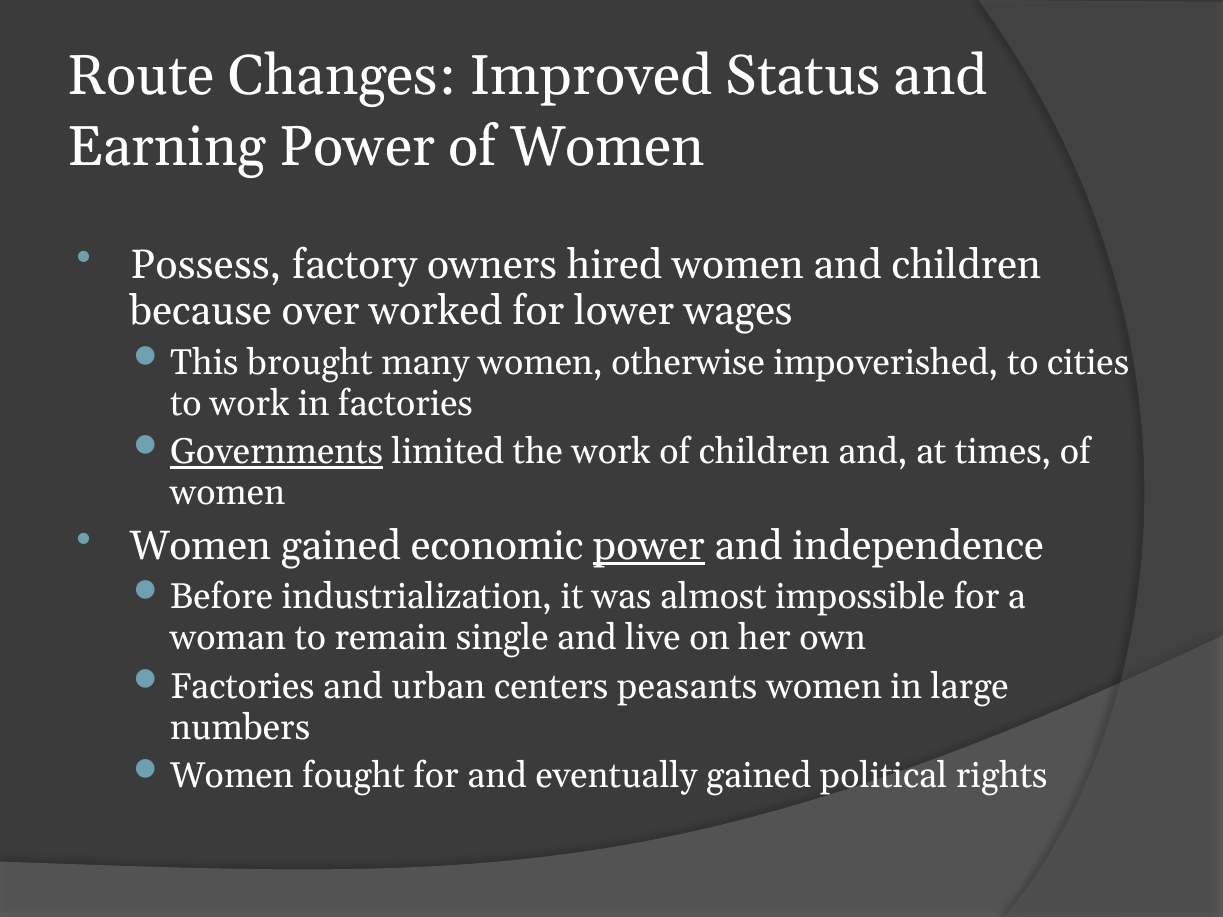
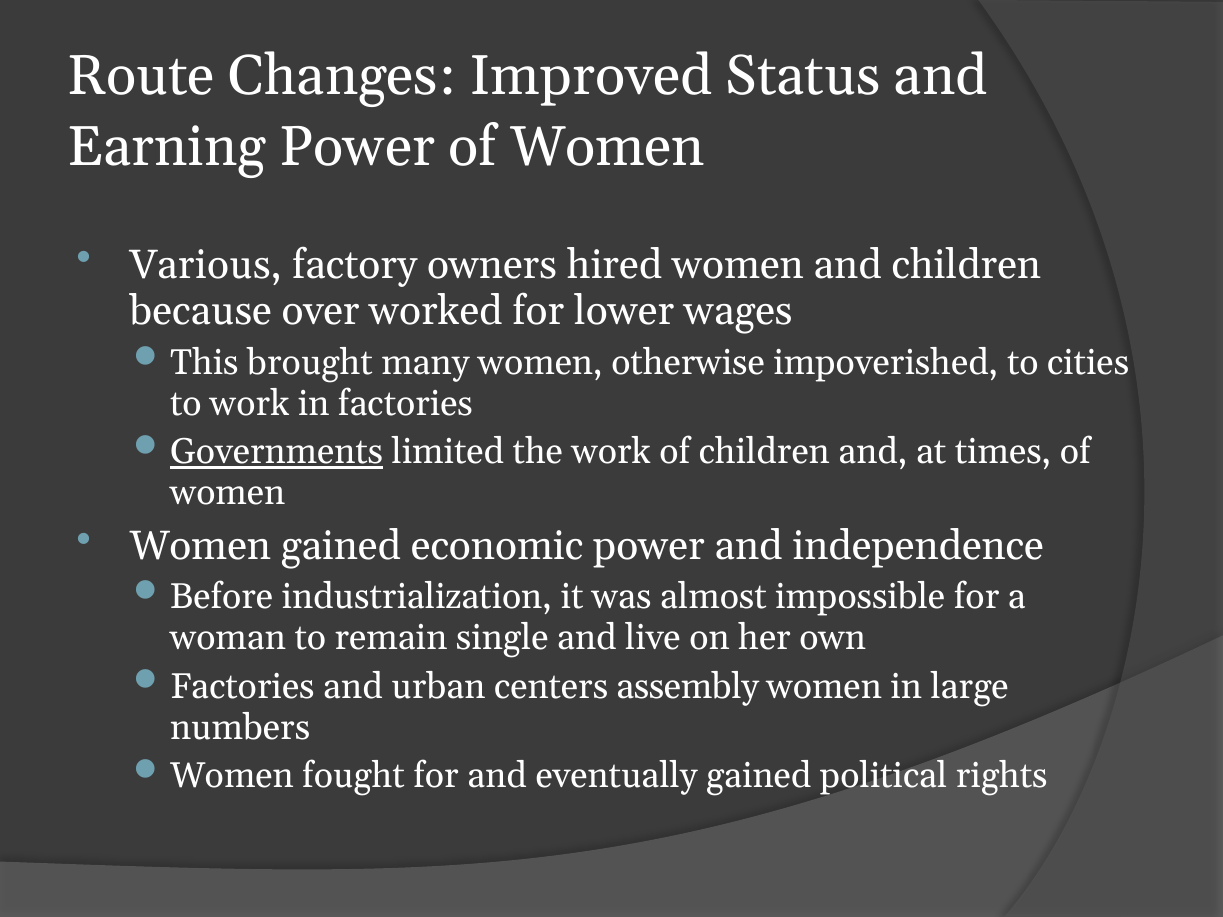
Possess: Possess -> Various (206, 265)
power underline: present -> none (649, 546)
peasants: peasants -> assembly (688, 687)
